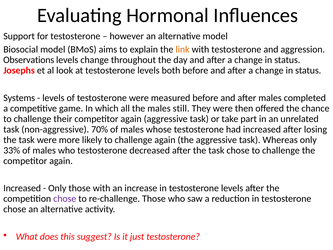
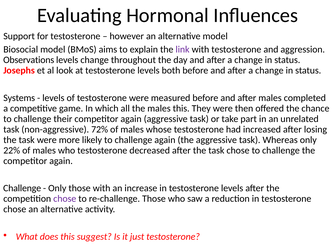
link colour: orange -> purple (183, 49)
males still: still -> this (181, 108)
70%: 70% -> 72% (100, 129)
33%: 33% -> 22% (12, 150)
Increased: Increased -> Challenge (22, 188)
